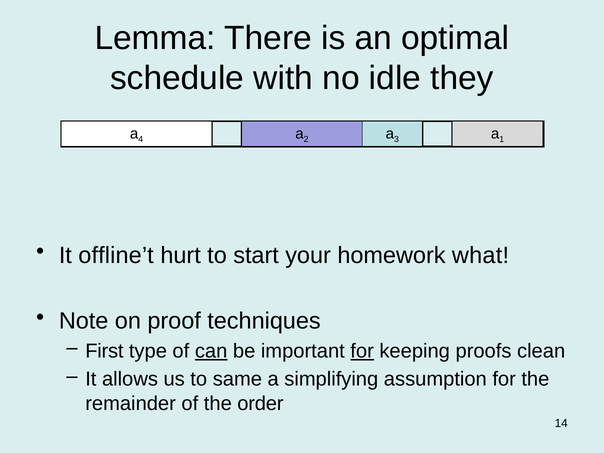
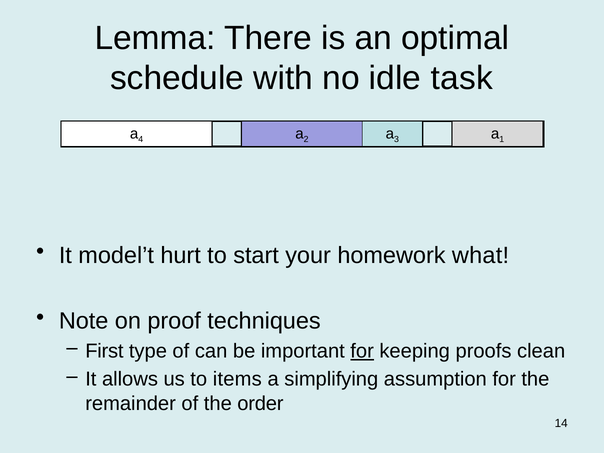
they: they -> task (462, 78)
offline’t: offline’t -> model’t (116, 255)
can underline: present -> none (211, 351)
same: same -> items (237, 379)
